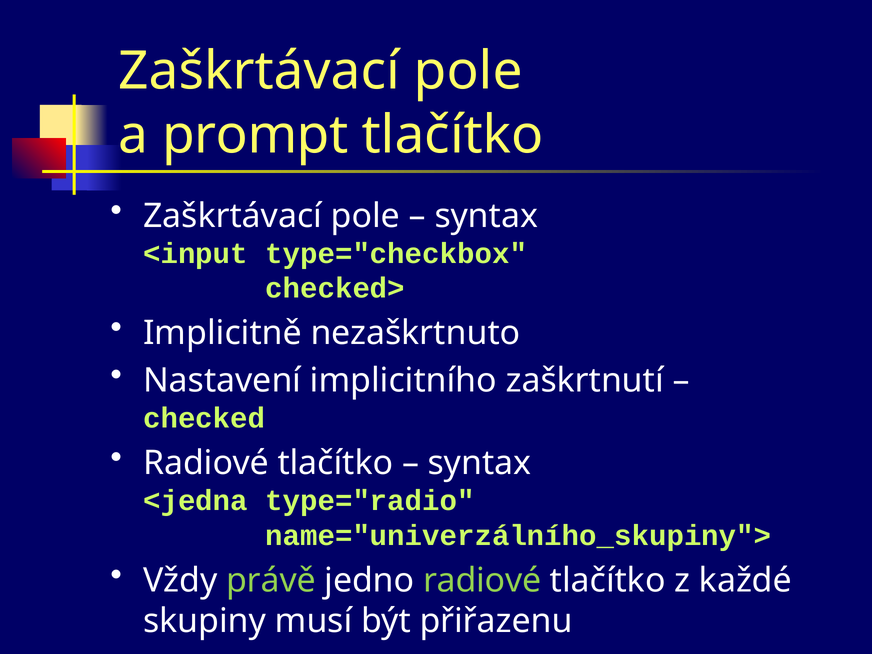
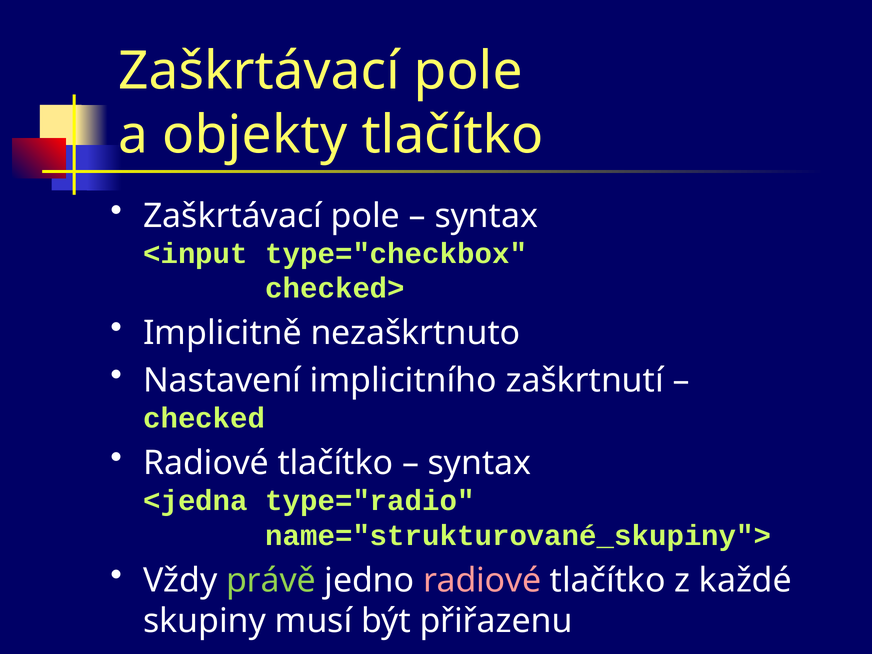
prompt: prompt -> objekty (255, 135)
name="univerzálního_skupiny">: name="univerzálního_skupiny"> -> name="strukturované_skupiny"> (518, 536)
radiové colour: light green -> pink (482, 580)
